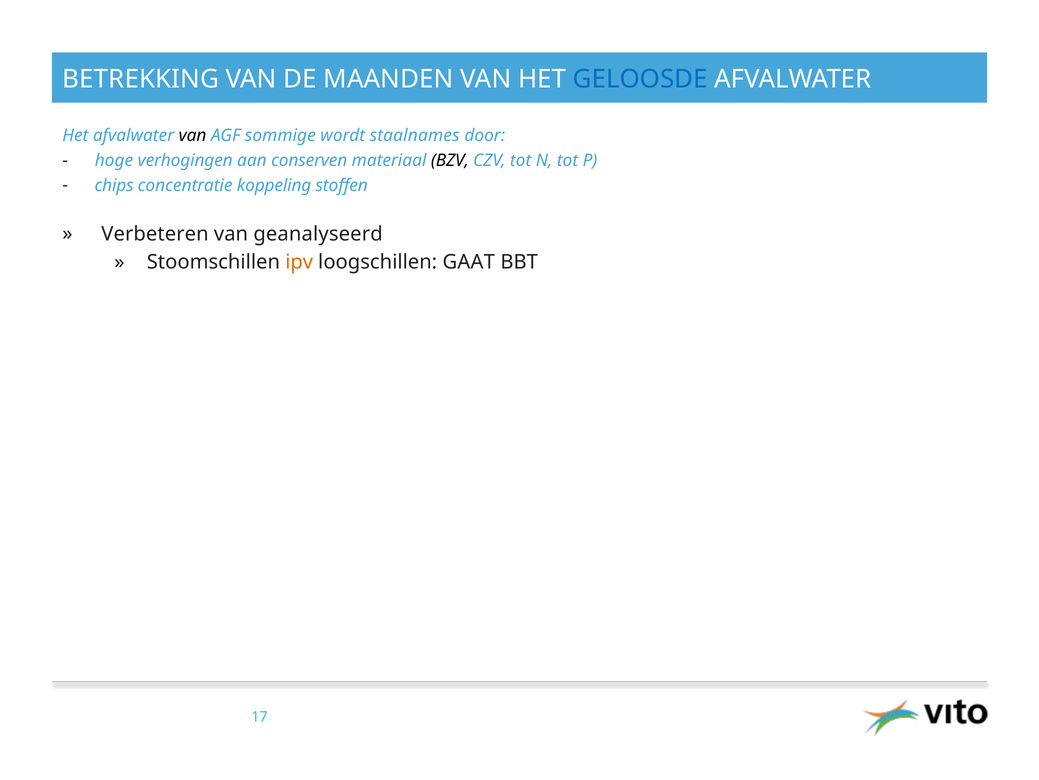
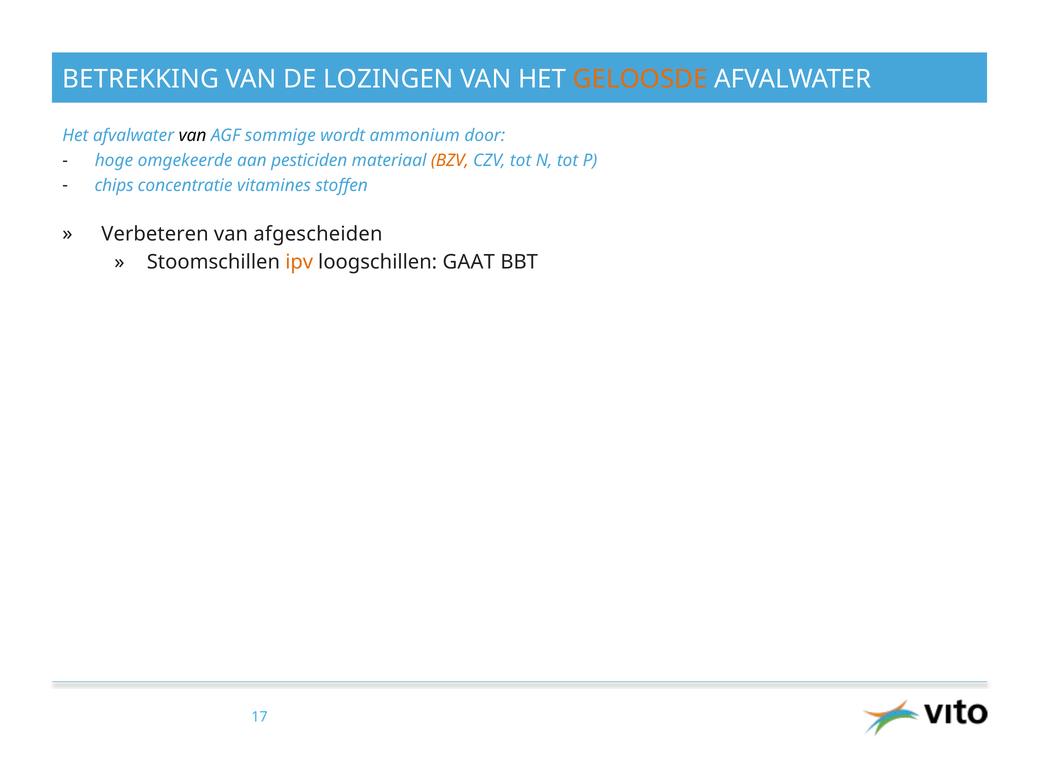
MAANDEN: MAANDEN -> LOZINGEN (389, 79)
GELOOSDE colour: blue -> orange (640, 79)
staalnames: staalnames -> ammonium (415, 135)
verhogingen: verhogingen -> omgekeerde (185, 160)
conserven: conserven -> pesticiden (309, 160)
BZV colour: black -> orange (450, 160)
koppeling: koppeling -> vitamines (274, 185)
geanalyseerd: geanalyseerd -> afgescheiden (318, 234)
